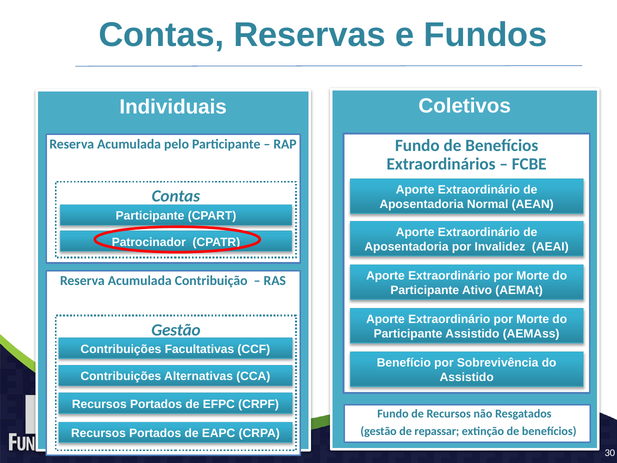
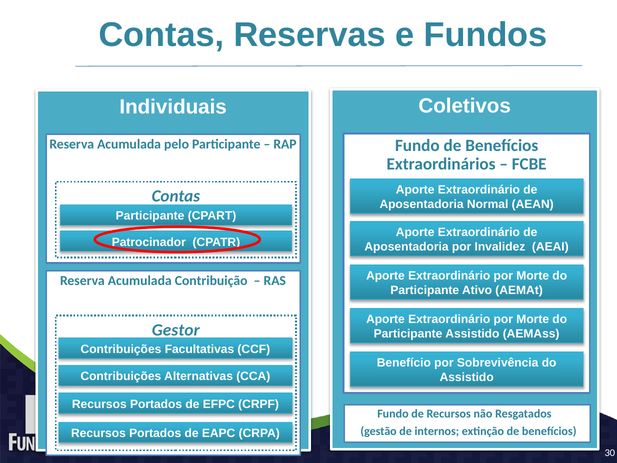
Gestão: Gestão -> Gestor (176, 330)
repassar: repassar -> internos (437, 431)
